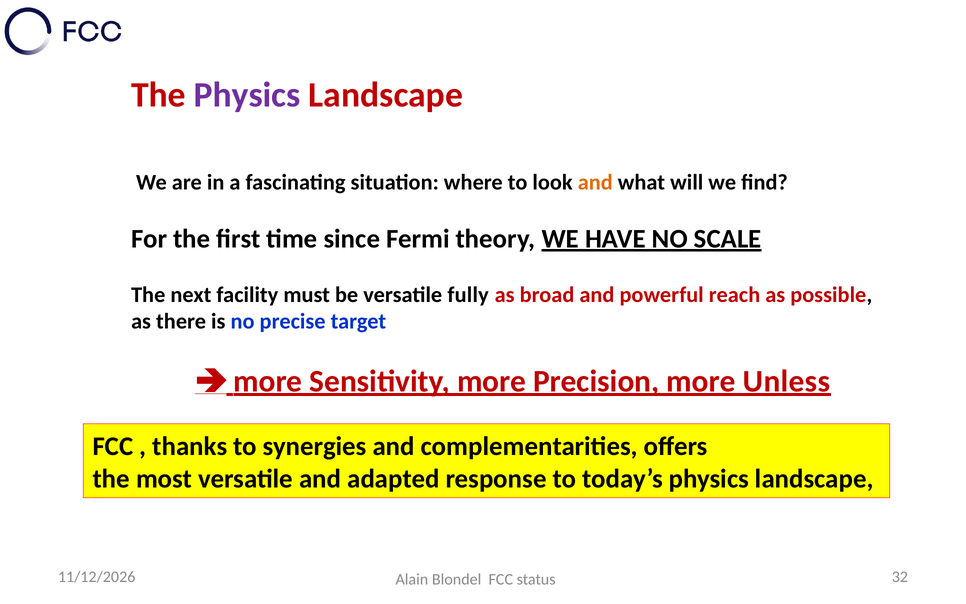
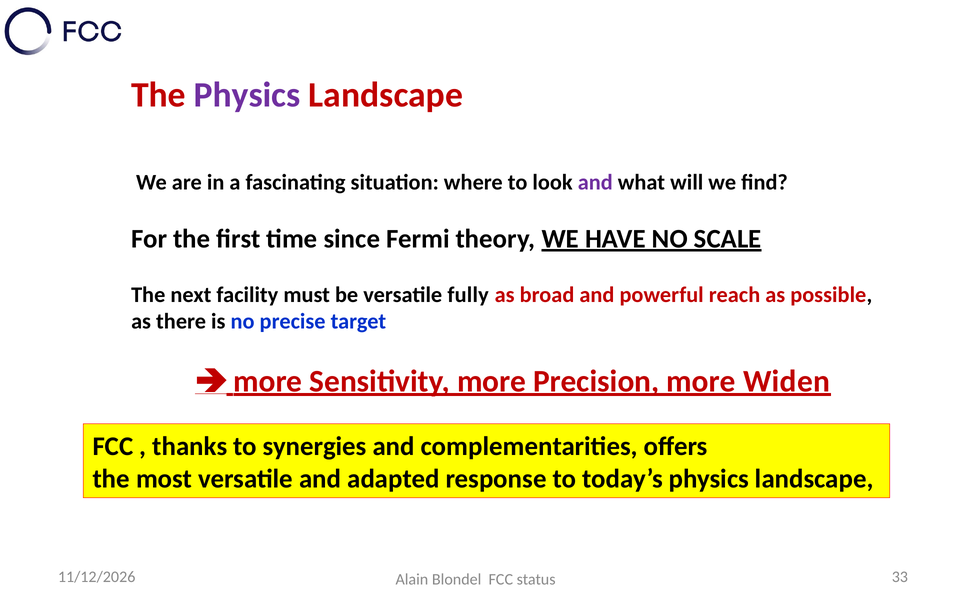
and colour: orange -> purple (595, 182)
Unless: Unless -> Widen (787, 381)
32: 32 -> 33 (900, 577)
